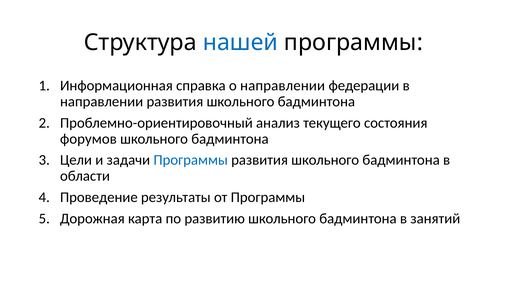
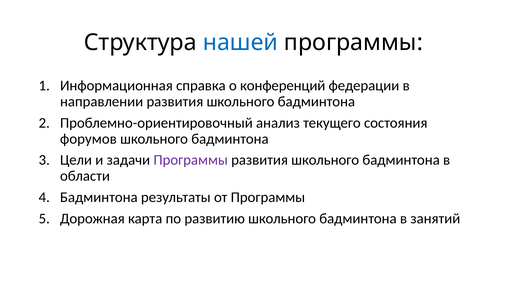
о направлении: направлении -> конференций (283, 86)
Программы colour: blue -> purple (191, 160)
Проведение: Проведение -> Бадминтона (99, 197)
